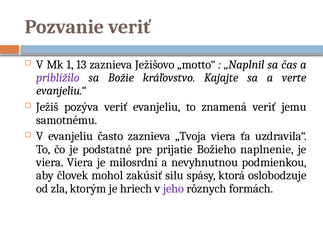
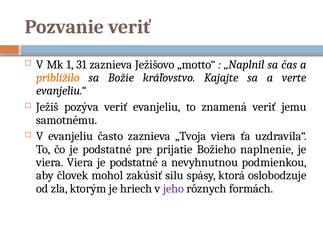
13: 13 -> 31 (81, 65)
priblížilo colour: purple -> orange (58, 78)
Viera je milosrdní: milosrdní -> podstatné (134, 163)
